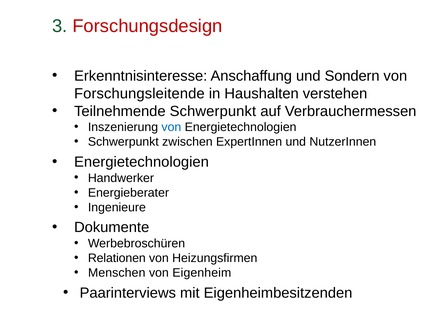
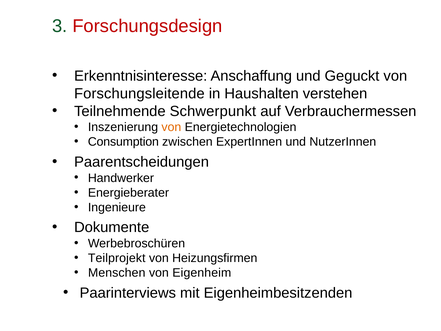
Sondern: Sondern -> Geguckt (352, 76)
von colour: blue -> orange (171, 127)
Schwerpunkt: Schwerpunkt -> Consumption (123, 142)
Energietechnologien: Energietechnologien -> Paarentscheidungen (142, 162)
Relationen: Relationen -> Teilprojekt (117, 258)
